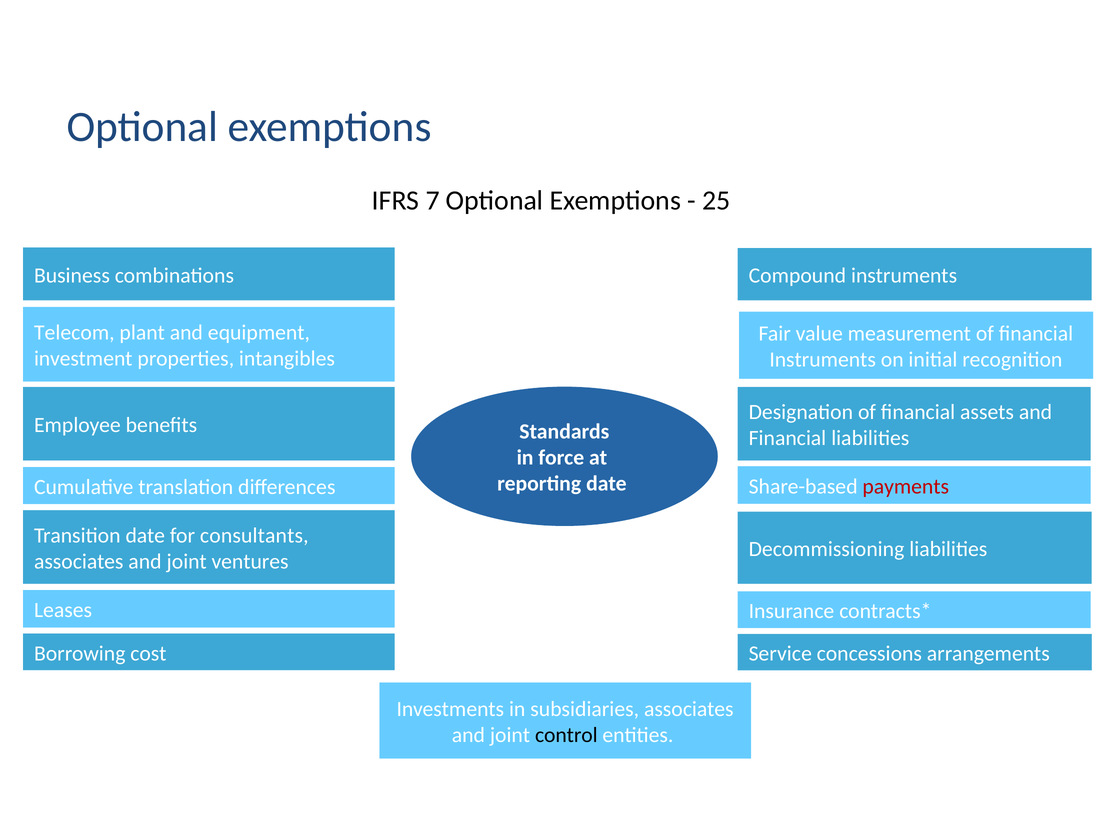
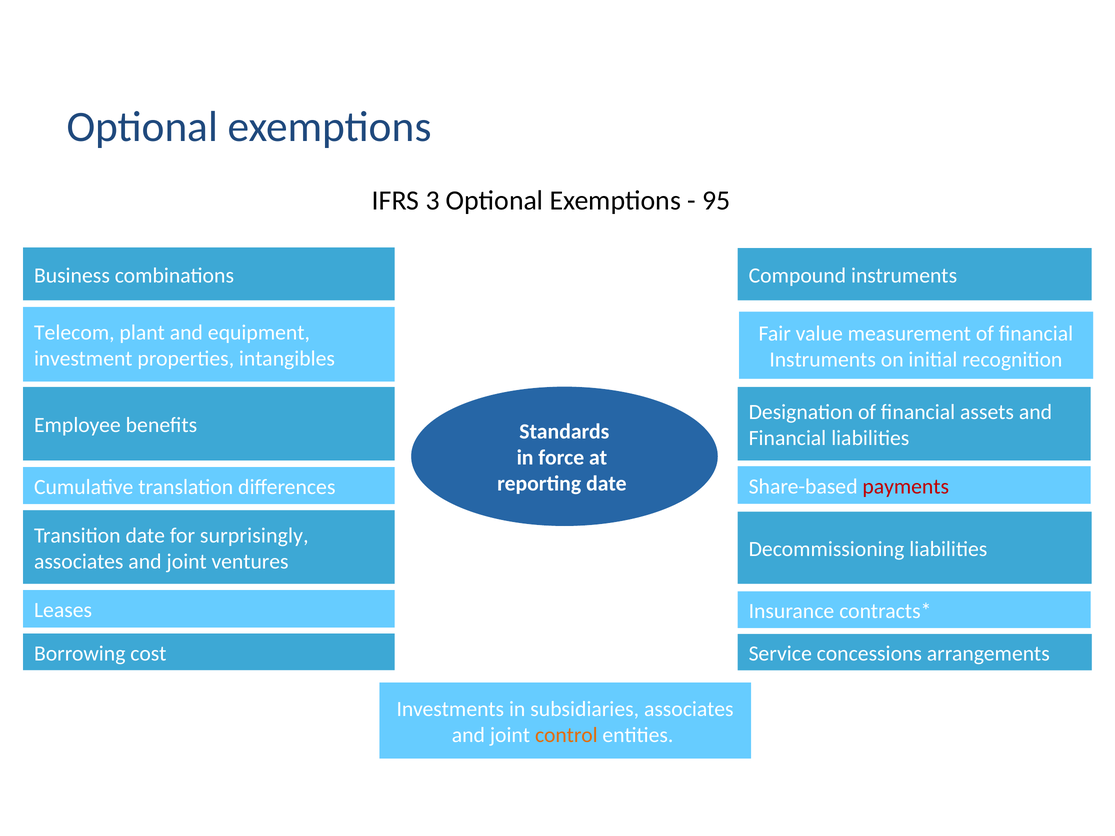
7: 7 -> 3 (433, 201)
25: 25 -> 95 (716, 201)
consultants: consultants -> surprisingly (254, 536)
control colour: black -> orange (566, 735)
